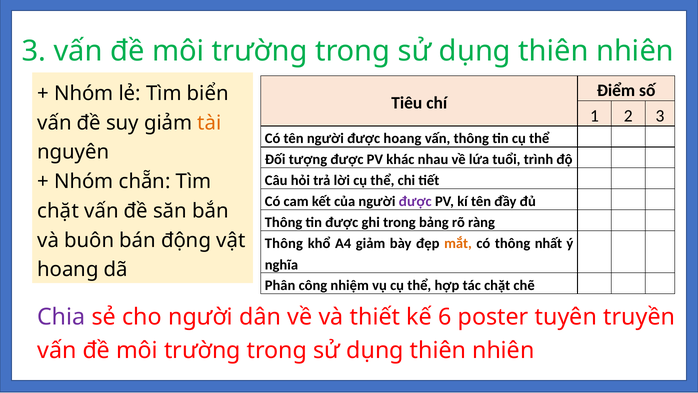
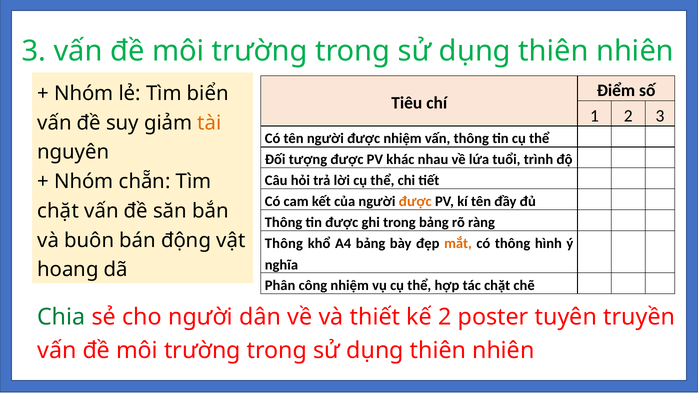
được hoang: hoang -> nhiệm (403, 138)
được colour: purple -> orange (415, 201)
A4 giảm: giảm -> bảng (371, 243)
nhất: nhất -> hình (548, 243)
Chia colour: purple -> green (61, 317)
kế 6: 6 -> 2 (445, 317)
